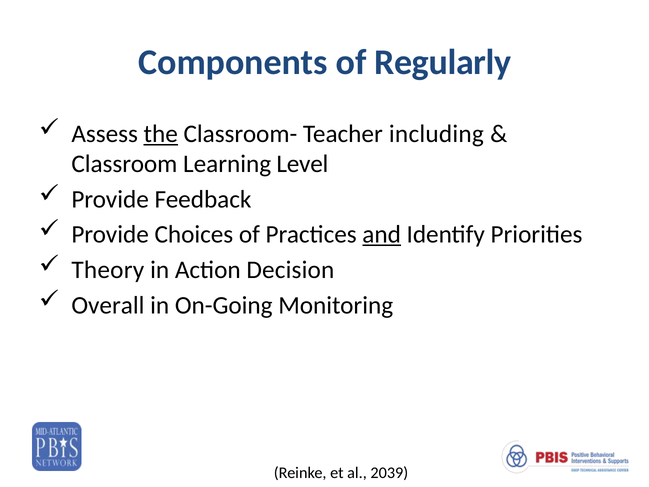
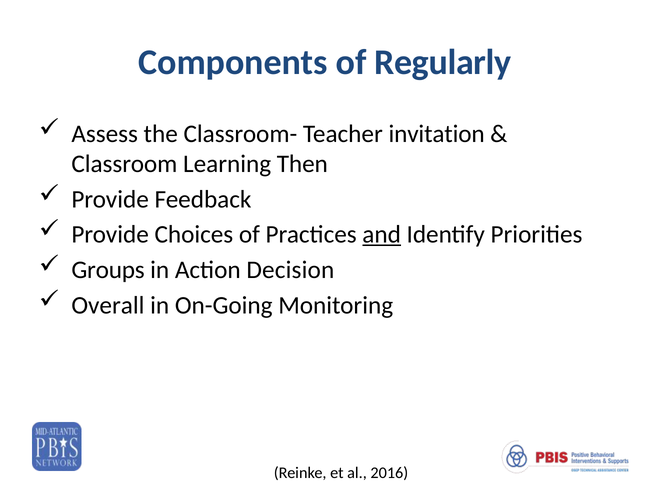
the underline: present -> none (161, 134)
including: including -> invitation (437, 134)
Level: Level -> Then (302, 164)
Theory: Theory -> Groups (108, 270)
2039: 2039 -> 2016 (389, 472)
